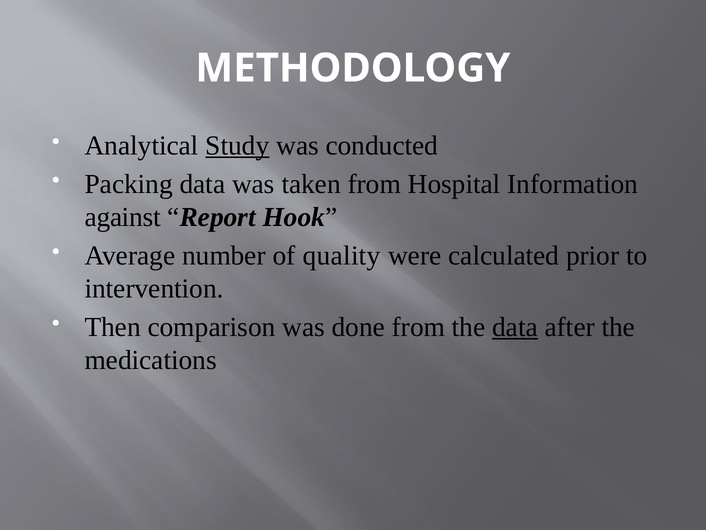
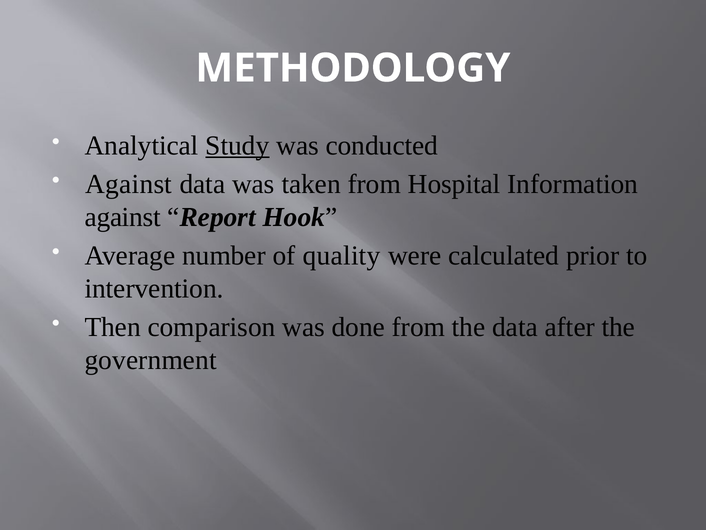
Packing: Packing -> Against (129, 184)
data underline: present -> none (515, 327)
medications: medications -> government (151, 360)
